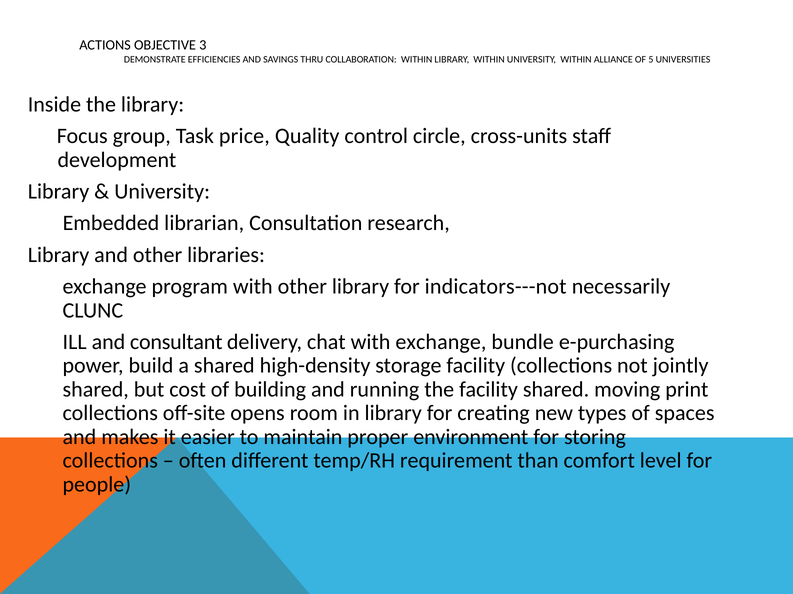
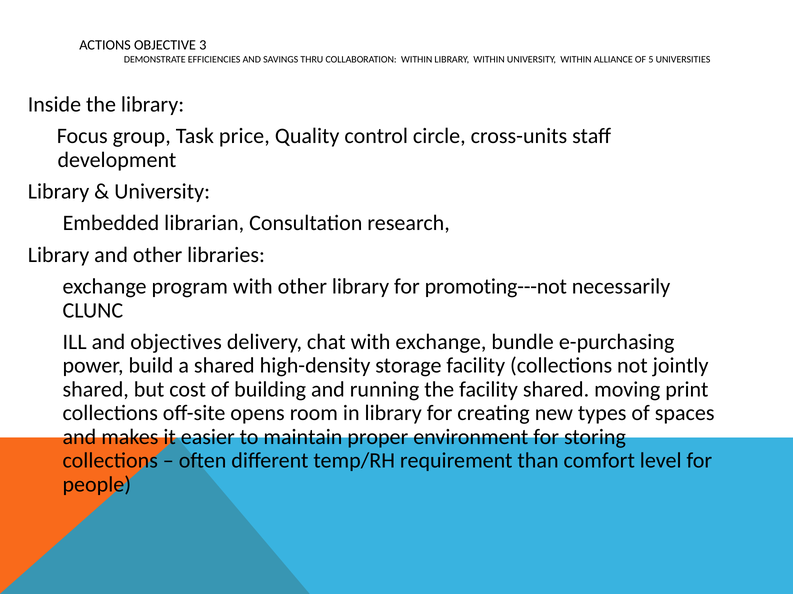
indicators---not: indicators---not -> promoting---not (496, 287)
consultant: consultant -> objectives (176, 342)
